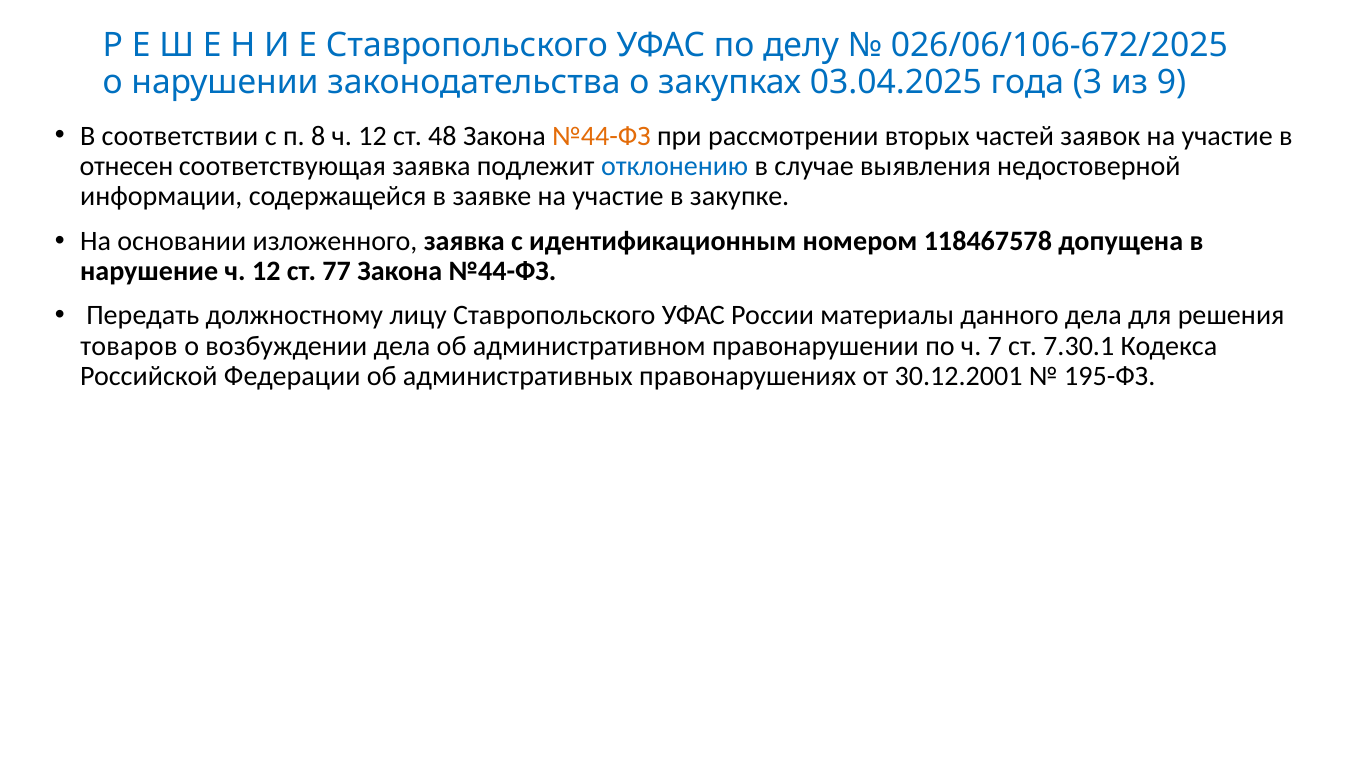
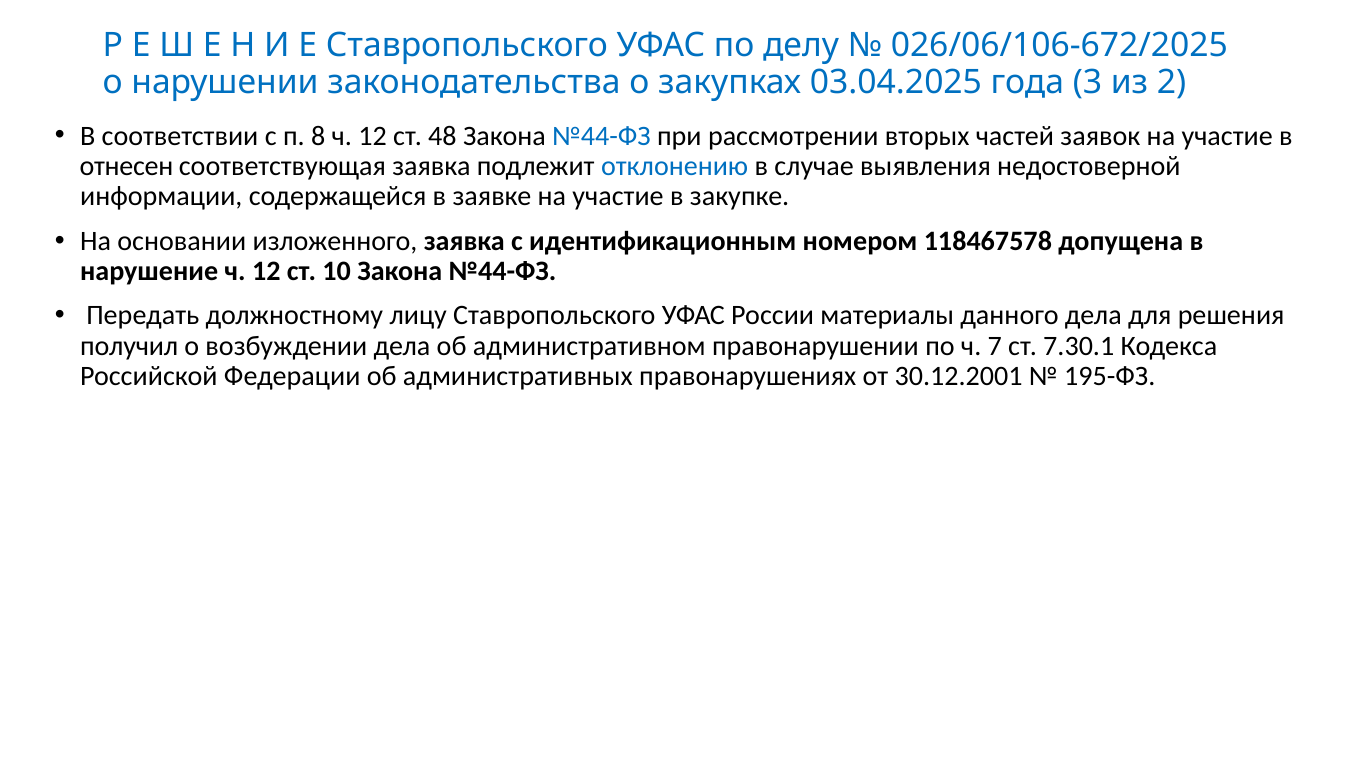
9: 9 -> 2 (1172, 82)
№44-ФЗ colour: orange -> blue (601, 136)
77: 77 -> 10 (337, 271)
товаров: товаров -> получил (129, 346)
